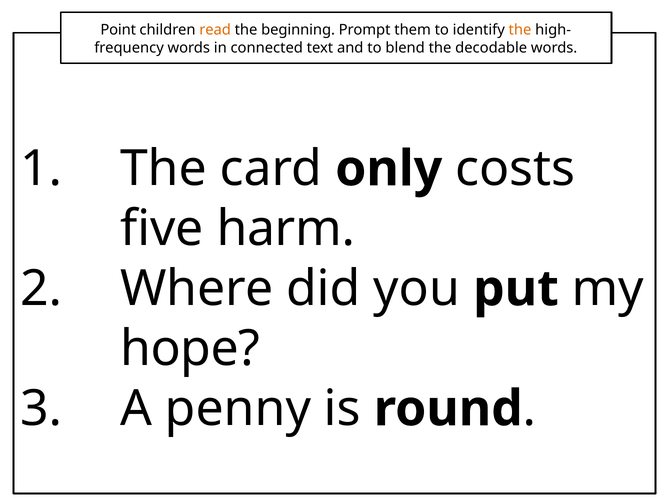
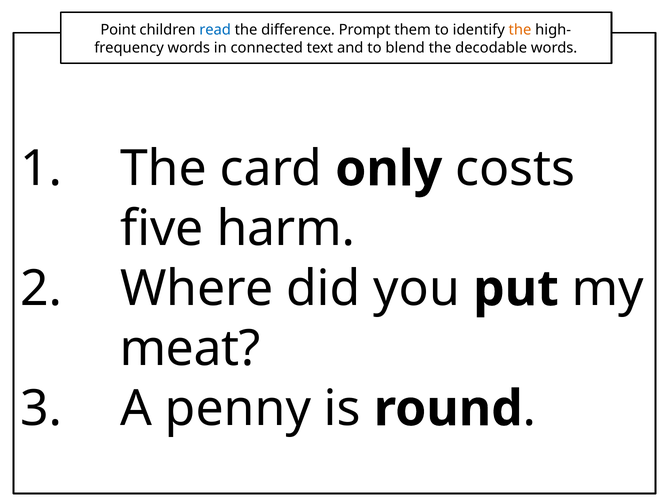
read colour: orange -> blue (215, 30)
beginning: beginning -> difference (298, 30)
hope: hope -> meat (190, 348)
